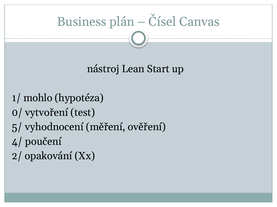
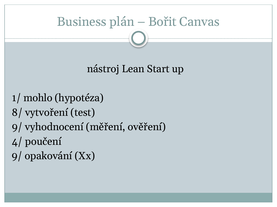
Čísel: Čísel -> Bořit (162, 22)
0/: 0/ -> 8/ (17, 113)
5/: 5/ -> 9/ (17, 127)
2/: 2/ -> 9/ (17, 156)
